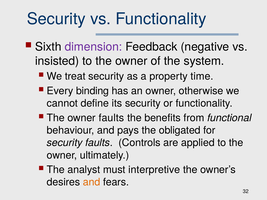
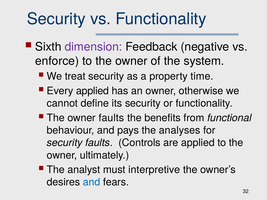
insisted: insisted -> enforce (57, 61)
Every binding: binding -> applied (93, 91)
obligated: obligated -> analyses (180, 130)
and colour: orange -> blue (92, 182)
